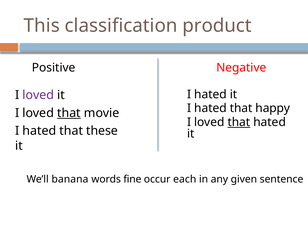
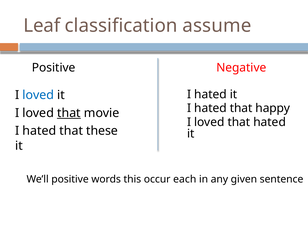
This: This -> Leaf (42, 26)
product: product -> assume (217, 26)
loved colour: purple -> blue (38, 95)
that underline: present -> none (239, 122)
We’ll banana: banana -> positive (70, 179)
fine: fine -> this (132, 179)
